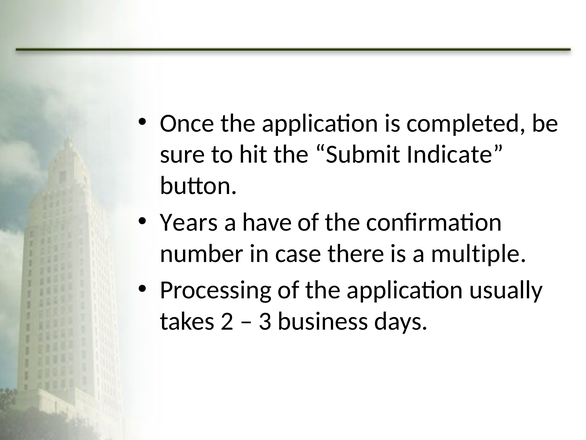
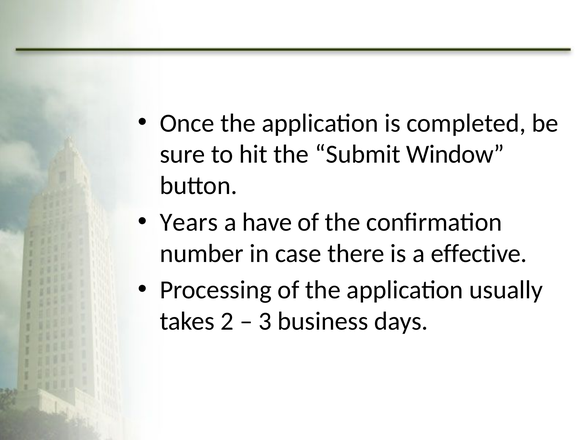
Indicate: Indicate -> Window (455, 154)
multiple: multiple -> effective (479, 253)
